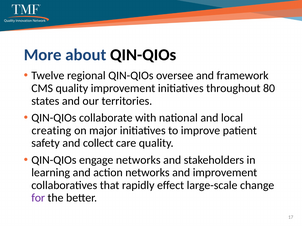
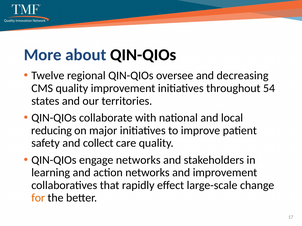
framework: framework -> decreasing (243, 76)
80: 80 -> 54 (269, 88)
creating: creating -> reducing (51, 131)
for colour: purple -> orange (38, 198)
